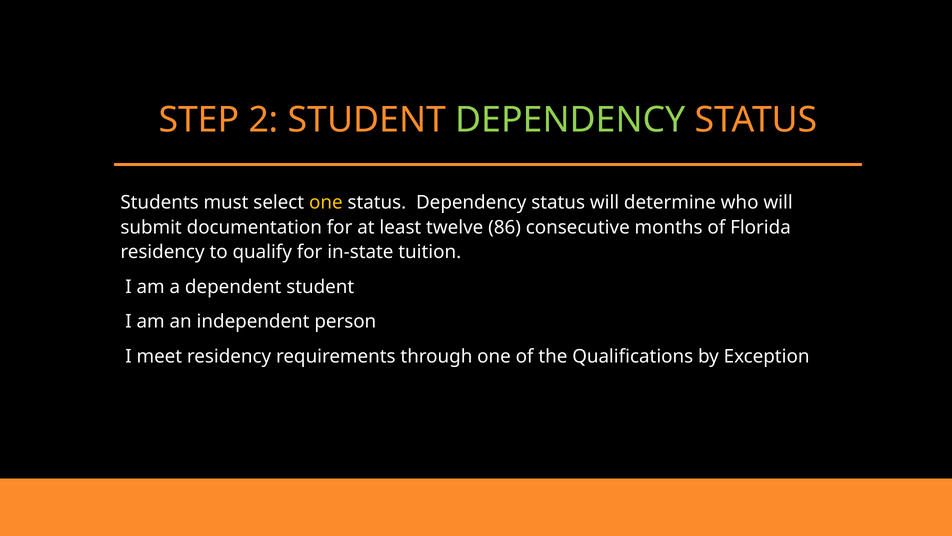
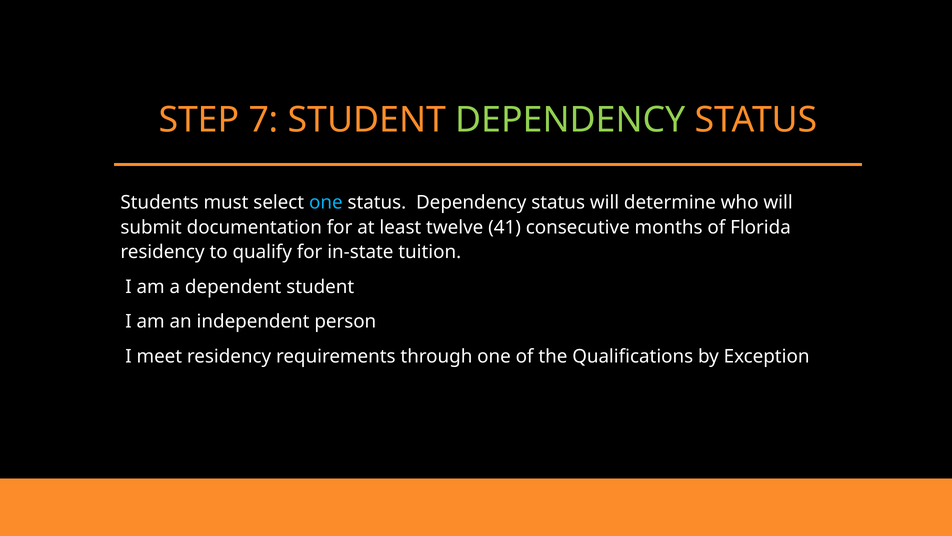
2: 2 -> 7 (264, 120)
one colour: yellow -> light blue (326, 202)
86: 86 -> 41 (505, 227)
